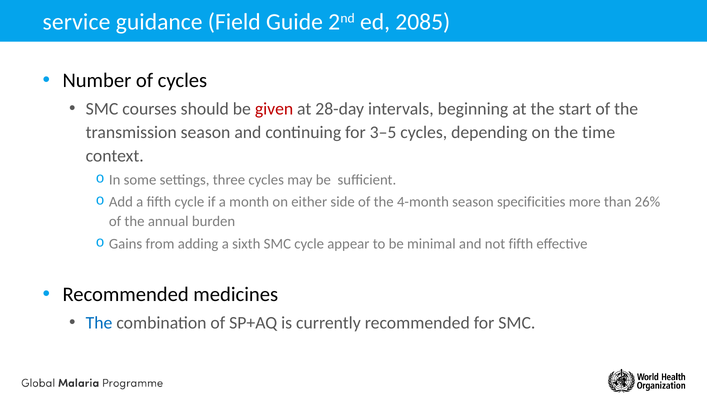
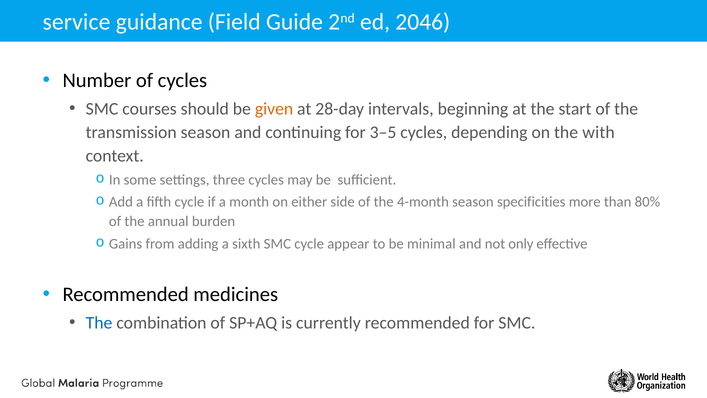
2085: 2085 -> 2046 (423, 22)
given colour: red -> orange (274, 109)
time: time -> with (599, 132)
26%: 26% -> 80% (647, 202)
not fifth: fifth -> only (521, 244)
